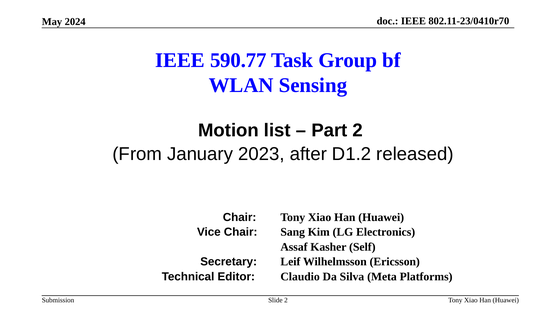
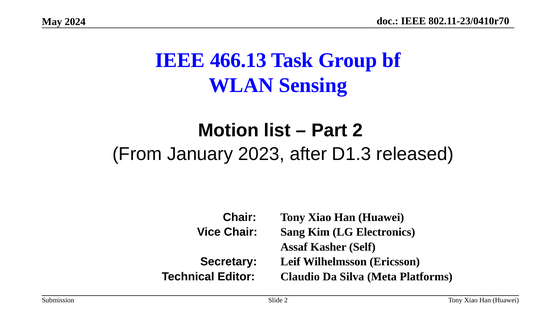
590.77: 590.77 -> 466.13 (238, 60)
D1.2: D1.2 -> D1.3 (352, 154)
